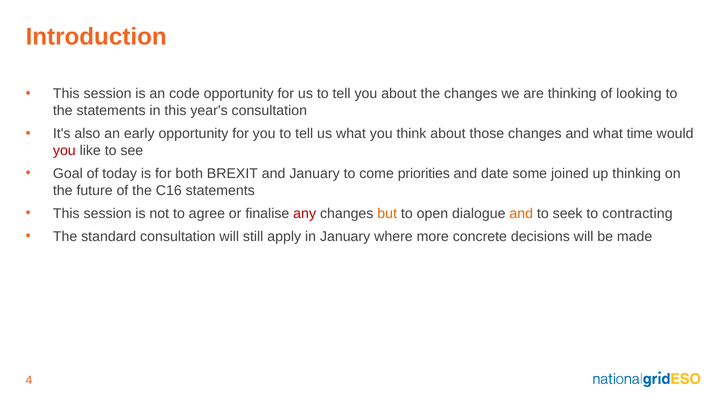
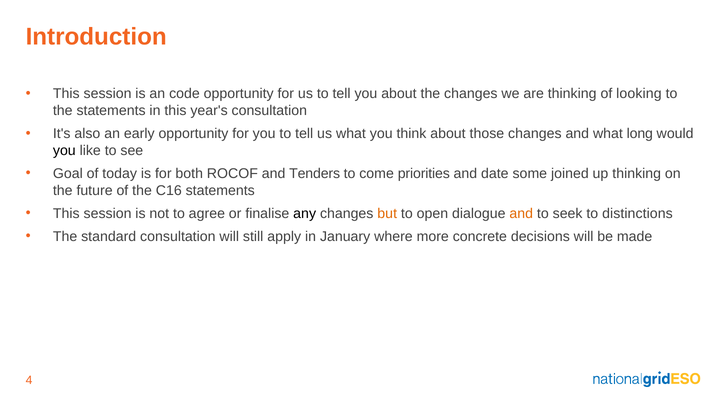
time: time -> long (640, 134)
you colour: red -> black (64, 151)
BREXIT: BREXIT -> ROCOF (232, 174)
and January: January -> Tenders (315, 174)
any colour: red -> black (305, 214)
contracting: contracting -> distinctions (637, 214)
